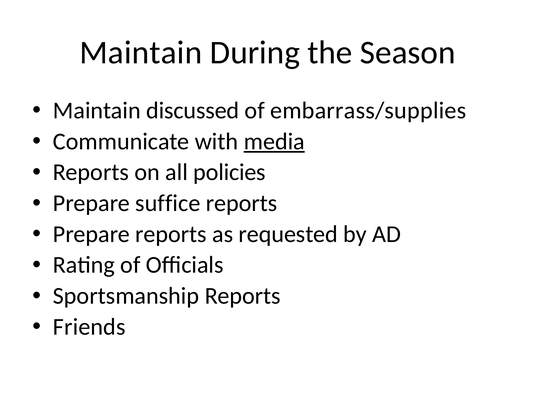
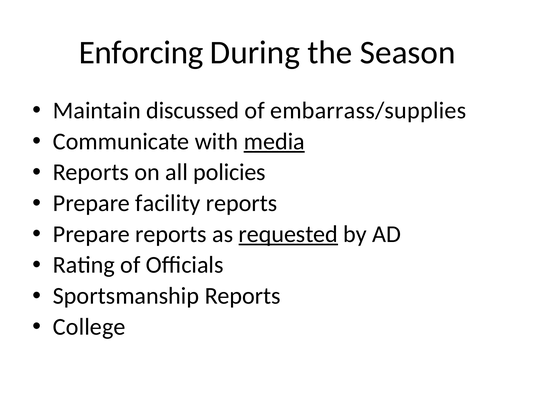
Maintain: Maintain -> Enforcing (141, 53)
suffice: suffice -> facility (168, 203)
requested underline: none -> present (288, 234)
Friends: Friends -> College (89, 327)
